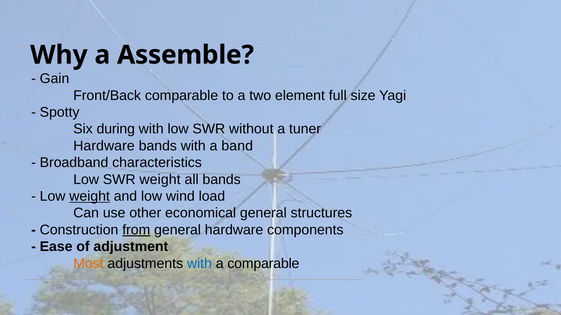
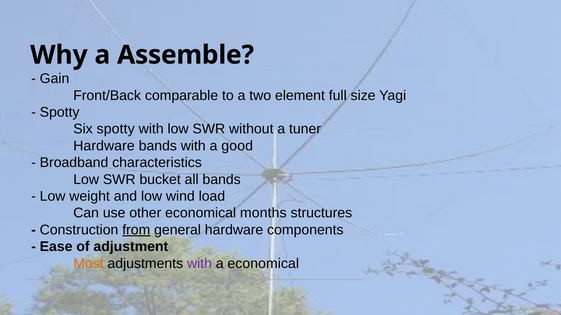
Six during: during -> spotty (116, 129)
band: band -> good (237, 146)
SWR weight: weight -> bucket (160, 180)
weight underline: present -> none (90, 197)
economical general: general -> months (263, 213)
with colour: blue -> purple (199, 264)
a comparable: comparable -> economical (263, 264)
